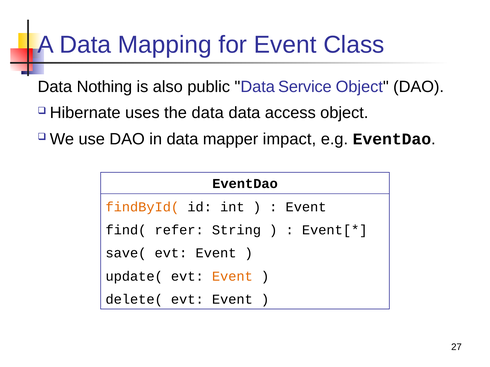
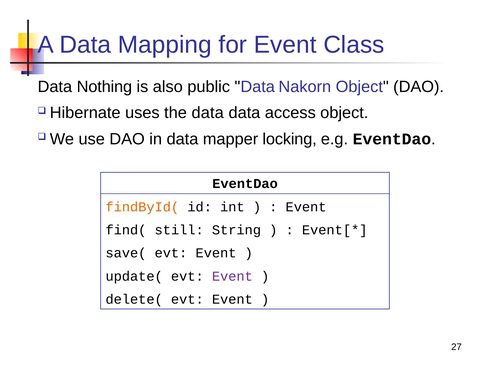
Service: Service -> Nakorn (305, 87)
impact: impact -> locking (290, 139)
refer: refer -> still (179, 230)
Event colour: orange -> purple (232, 277)
